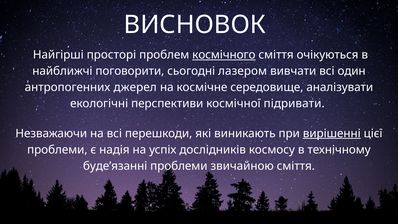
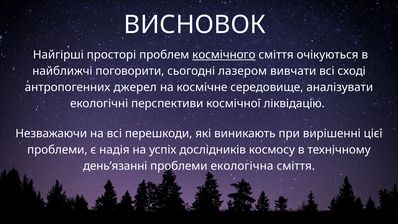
один: один -> сході (352, 71)
підривати: підривати -> ліквідацію (294, 104)
вирішенні underline: present -> none (332, 133)
буде’язанні: буде’язанні -> день’язанні (115, 166)
звичайною: звичайною -> екологічна (242, 166)
